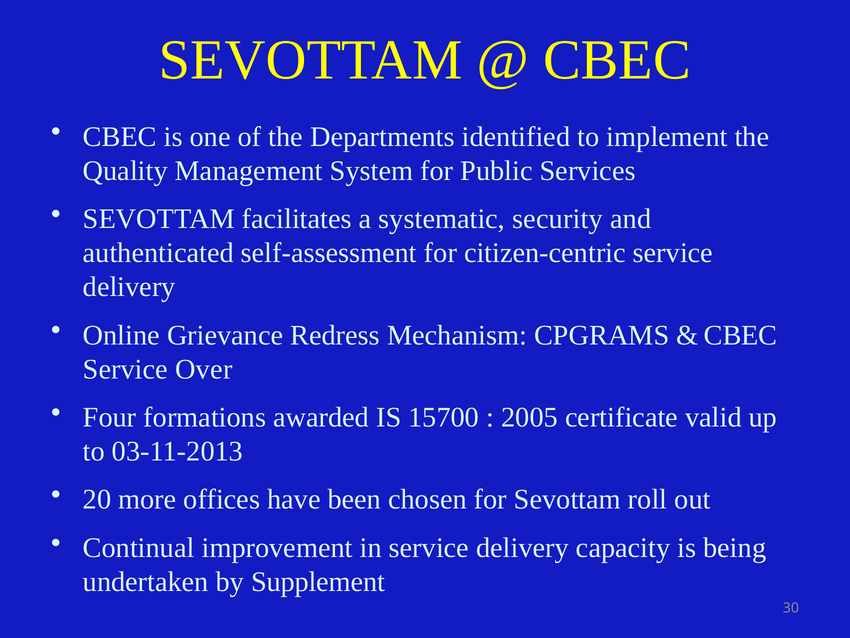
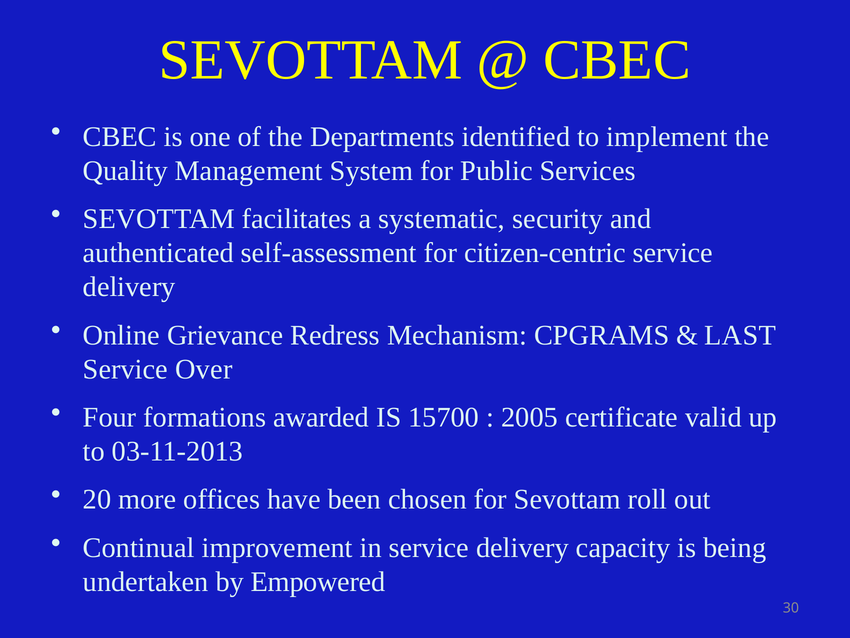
CBEC: CBEC -> LAST (740, 335)
Supplement: Supplement -> Empowered (318, 581)
